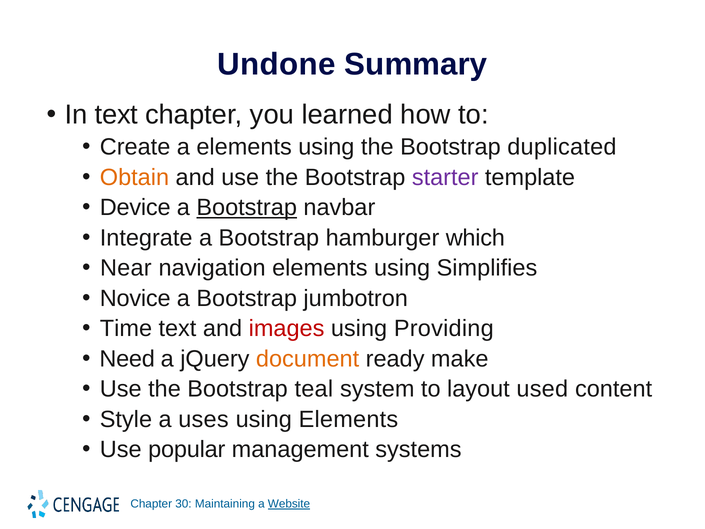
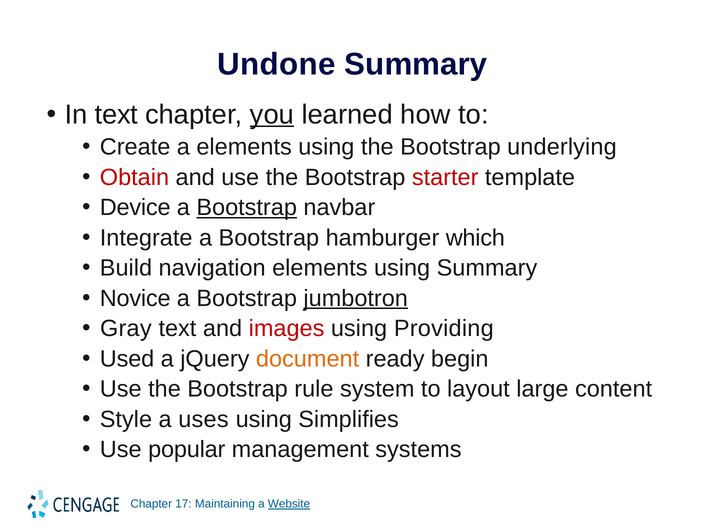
you underline: none -> present (272, 115)
duplicated: duplicated -> underlying (562, 147)
Obtain colour: orange -> red (134, 177)
starter colour: purple -> red (445, 177)
Near: Near -> Build (126, 268)
using Simplifies: Simplifies -> Summary (487, 268)
jumbotron underline: none -> present (356, 298)
Time: Time -> Gray (126, 328)
Need: Need -> Used (127, 359)
make: make -> begin (460, 359)
teal: teal -> rule (314, 389)
used: used -> large (542, 389)
using Elements: Elements -> Simplifies (349, 419)
30: 30 -> 17 (183, 504)
